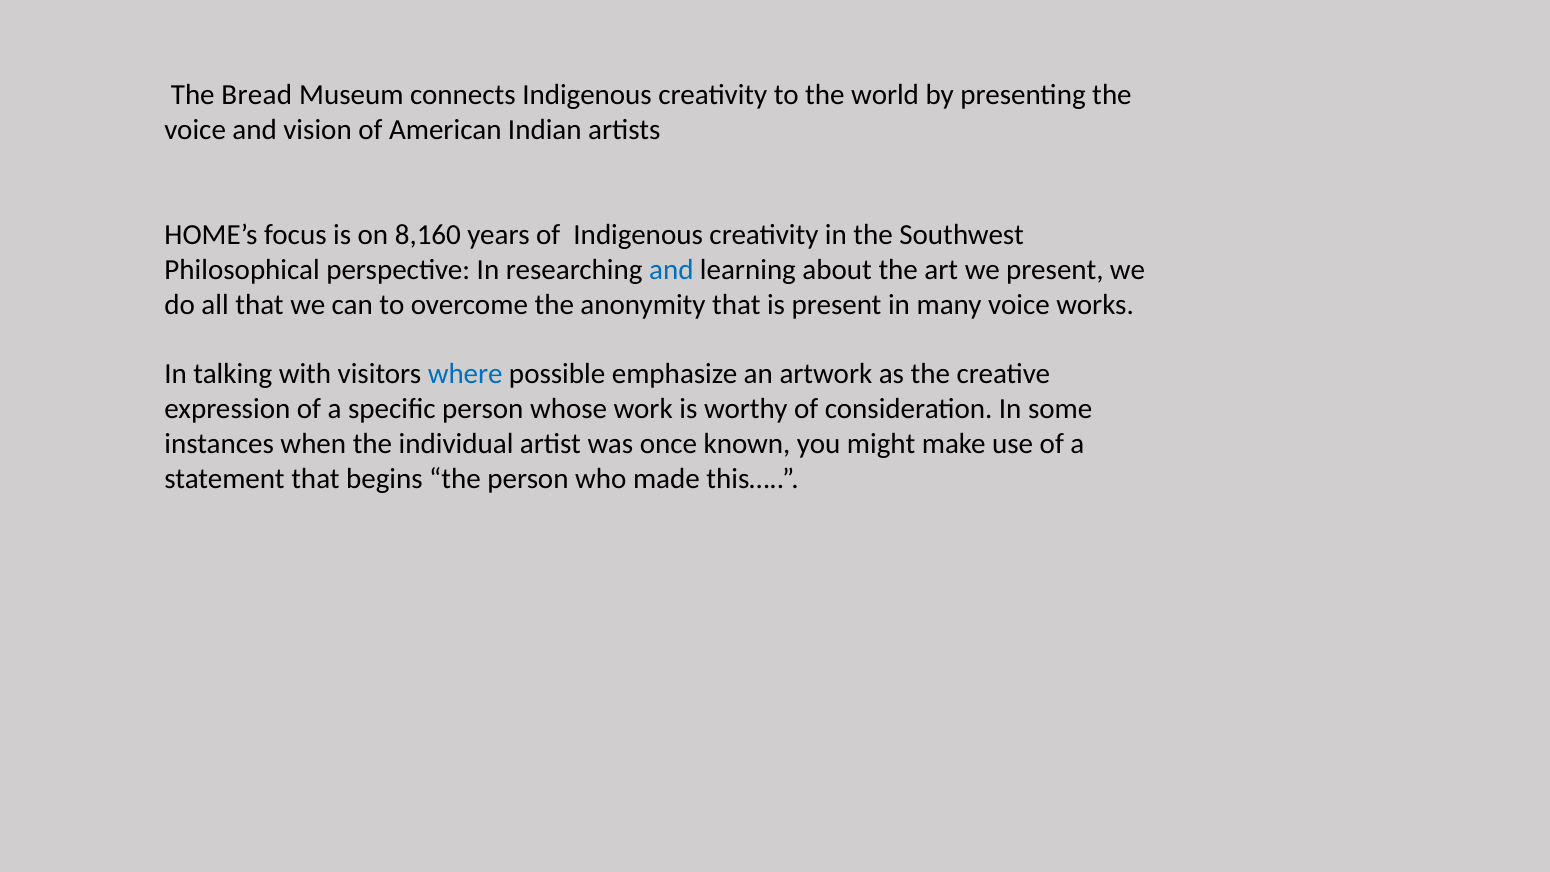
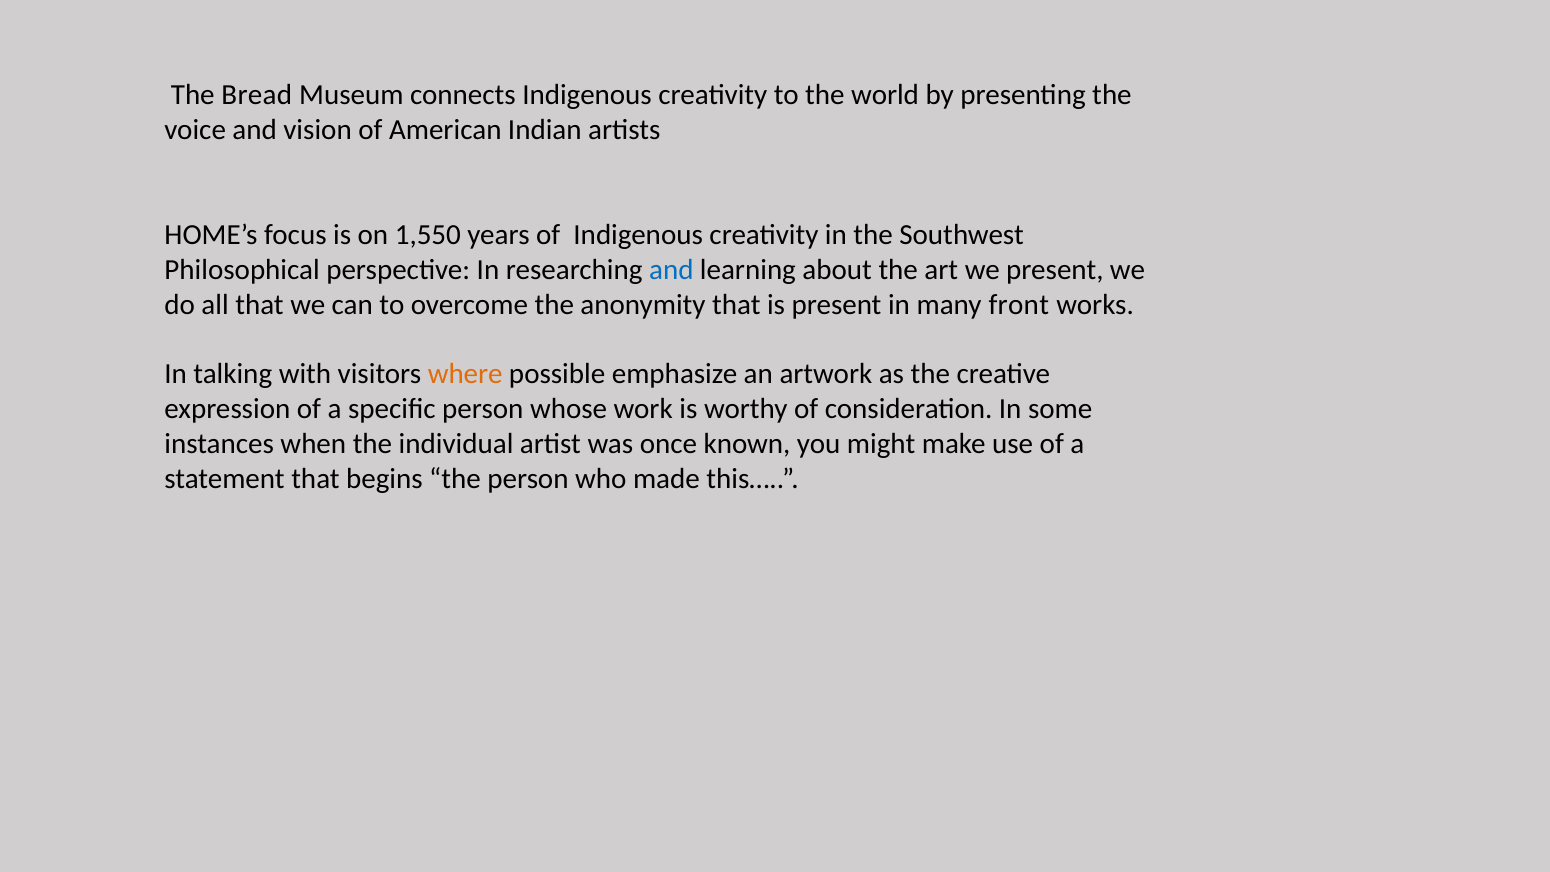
8,160: 8,160 -> 1,550 (428, 235)
many voice: voice -> front (1019, 305)
where colour: blue -> orange (465, 374)
